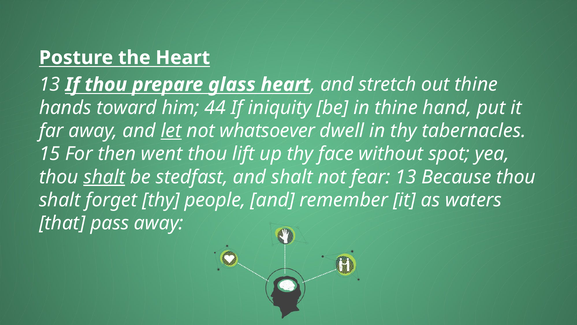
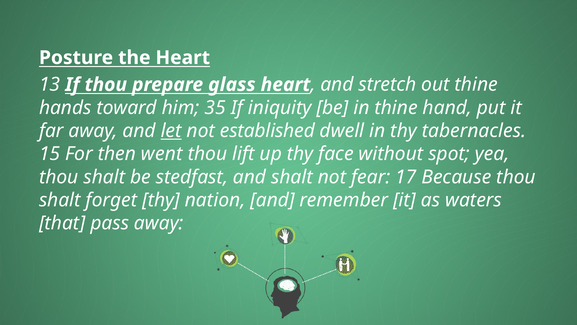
44: 44 -> 35 (215, 108)
whatsoever: whatsoever -> established (267, 131)
shalt underline: present -> none (104, 177)
fear 13: 13 -> 17 (406, 177)
people: people -> nation (215, 200)
